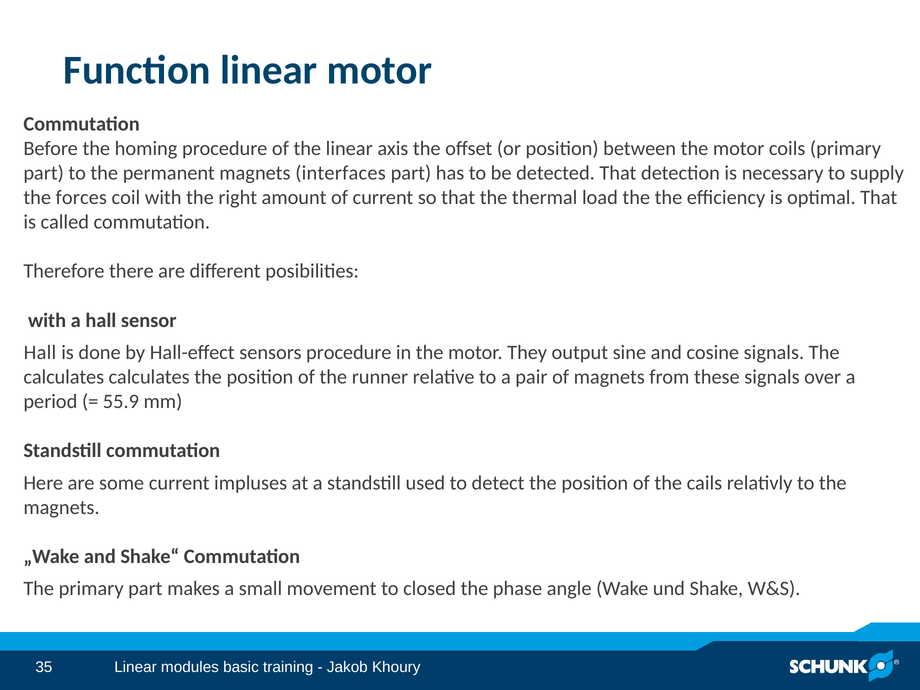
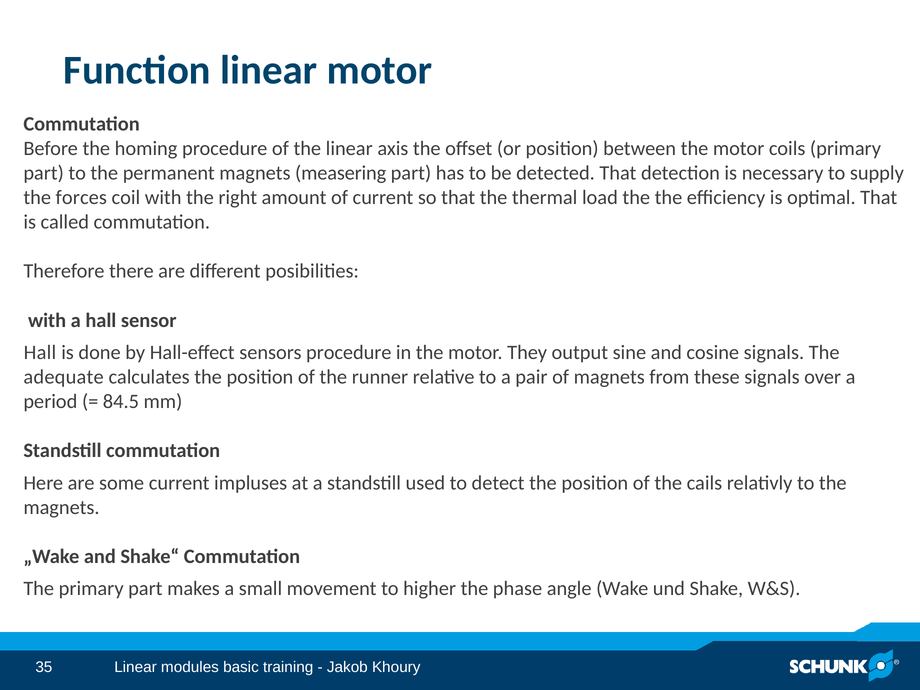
interfaces: interfaces -> measering (341, 173)
calculates: calculates -> adequate (64, 377)
55.9: 55.9 -> 84.5 (121, 402)
closed: closed -> higher (430, 589)
